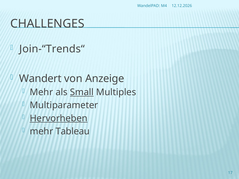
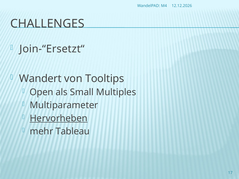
Join-“Trends“: Join-“Trends“ -> Join-“Ersetzt“ (52, 49)
Anzeige: Anzeige -> Tooltips (105, 79)
Mehr: Mehr -> Open (41, 92)
Small underline: present -> none (82, 92)
